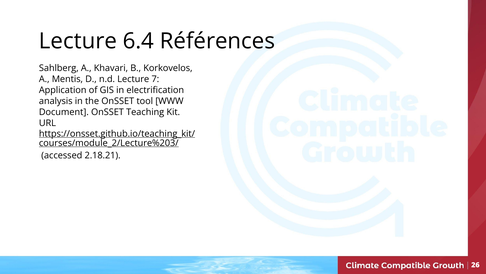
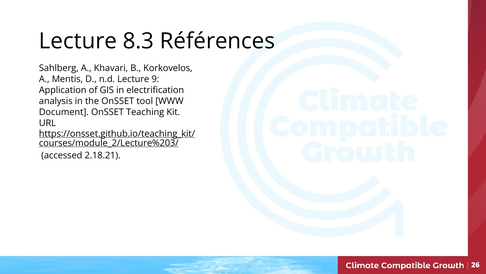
6.4: 6.4 -> 8.3 (138, 41)
7: 7 -> 9 (155, 79)
